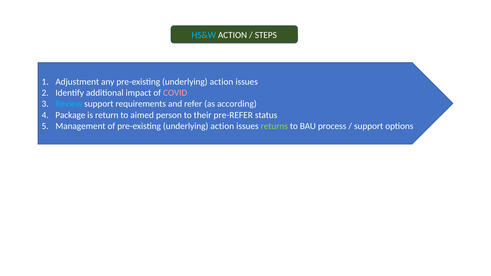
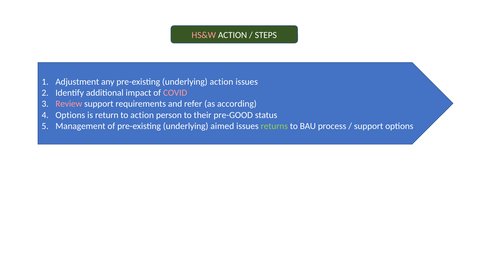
HS&W colour: light blue -> pink (204, 35)
Review colour: light blue -> pink (69, 104)
Package: Package -> Options (70, 115)
to aimed: aimed -> action (142, 115)
pre-REFER: pre-REFER -> pre-GOOD (233, 115)
of pre-existing underlying action: action -> aimed (222, 126)
